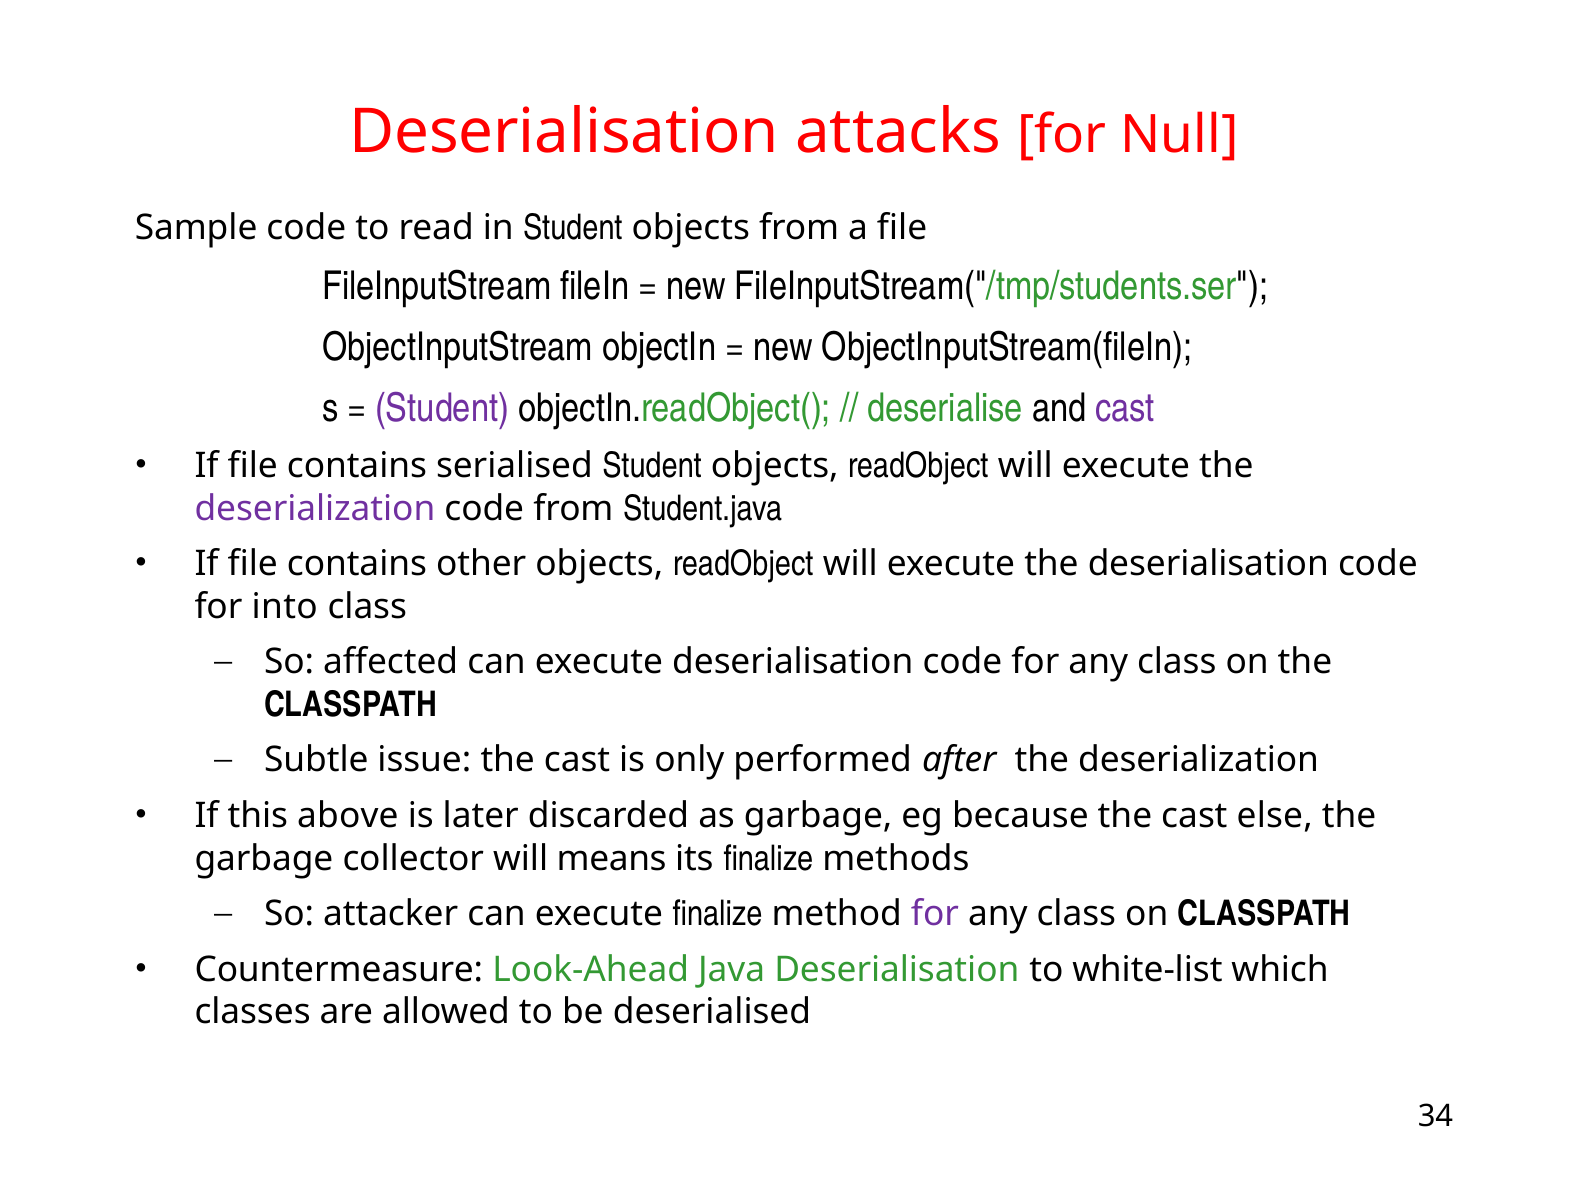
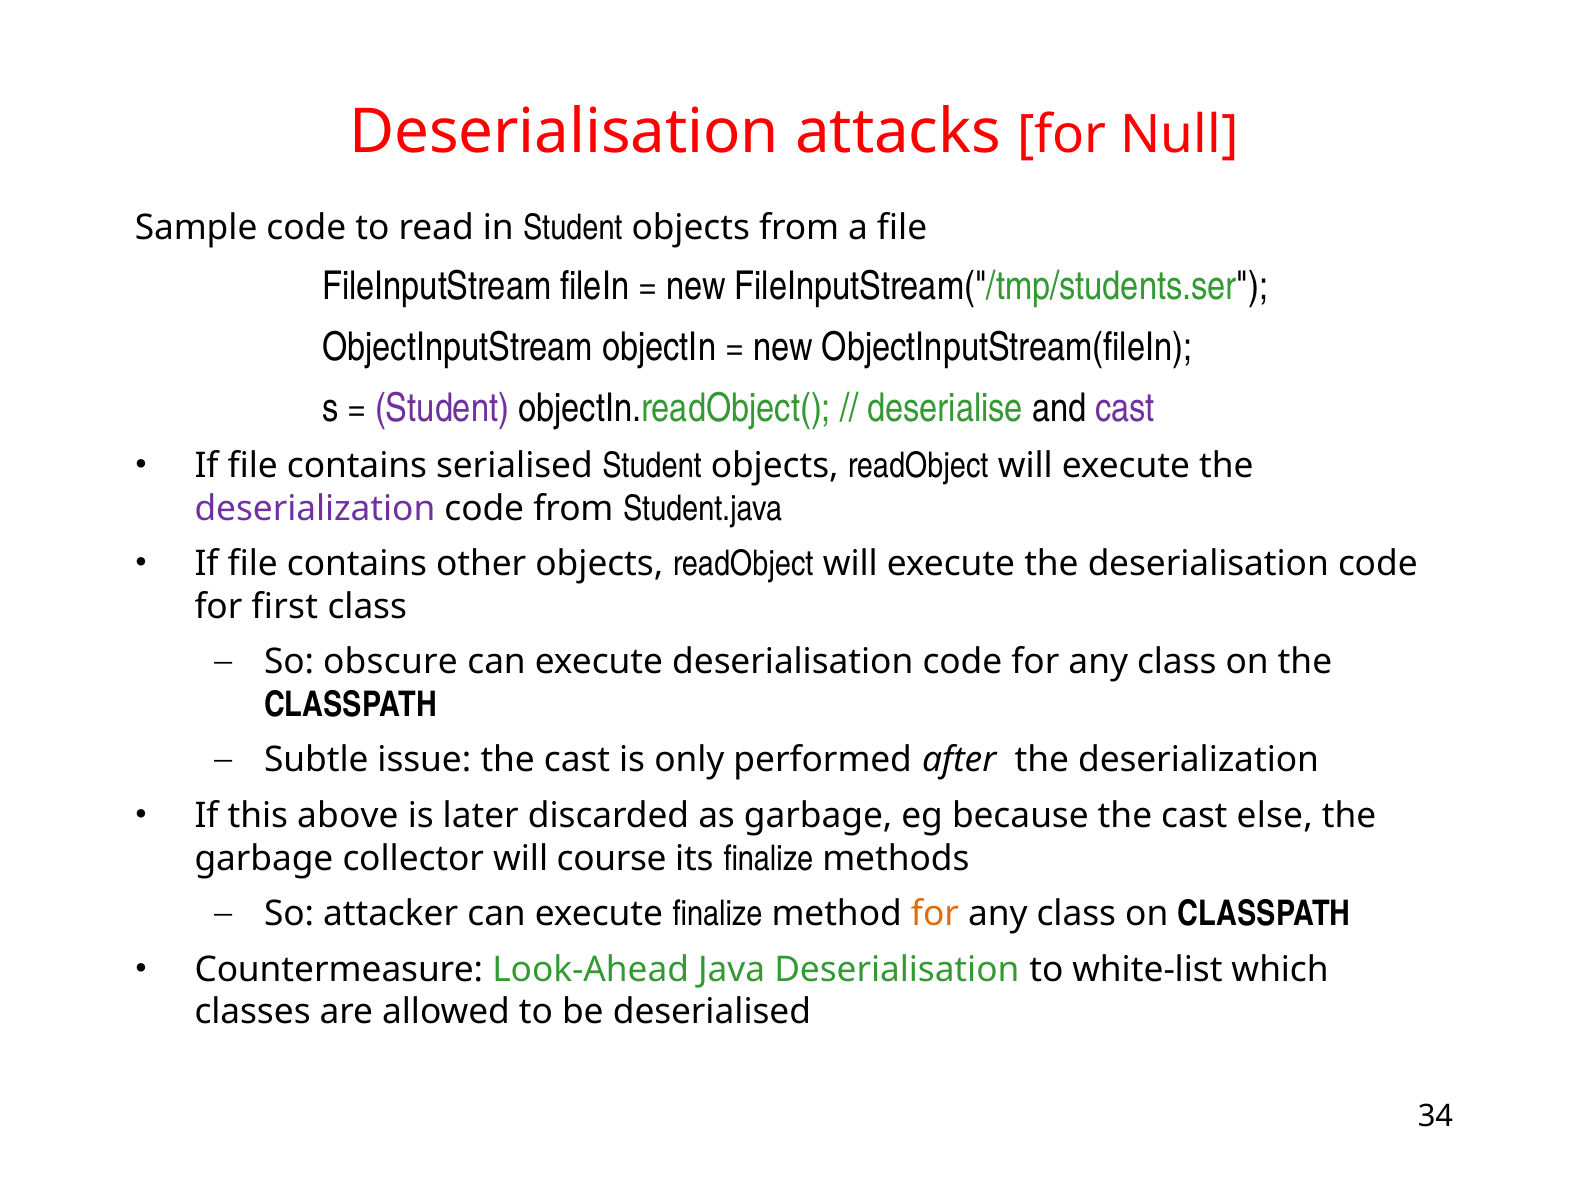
into: into -> first (285, 606)
affected: affected -> obscure (390, 662)
means: means -> course (612, 858)
for colour: purple -> orange (935, 914)
